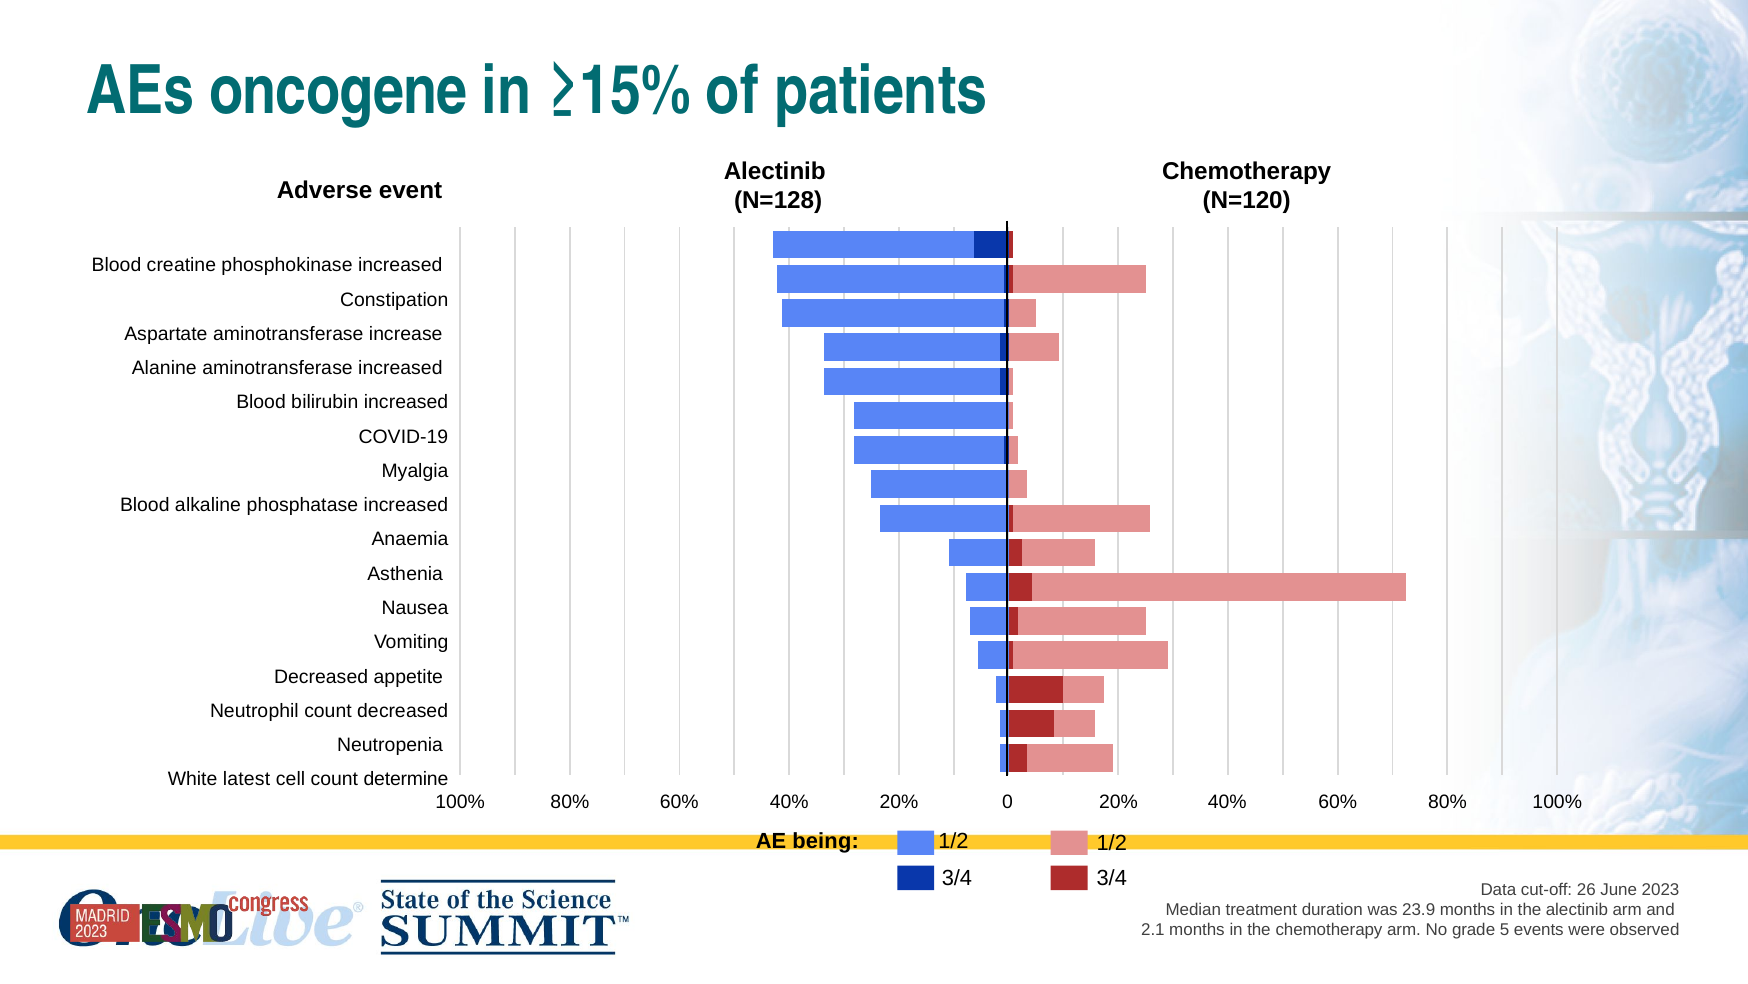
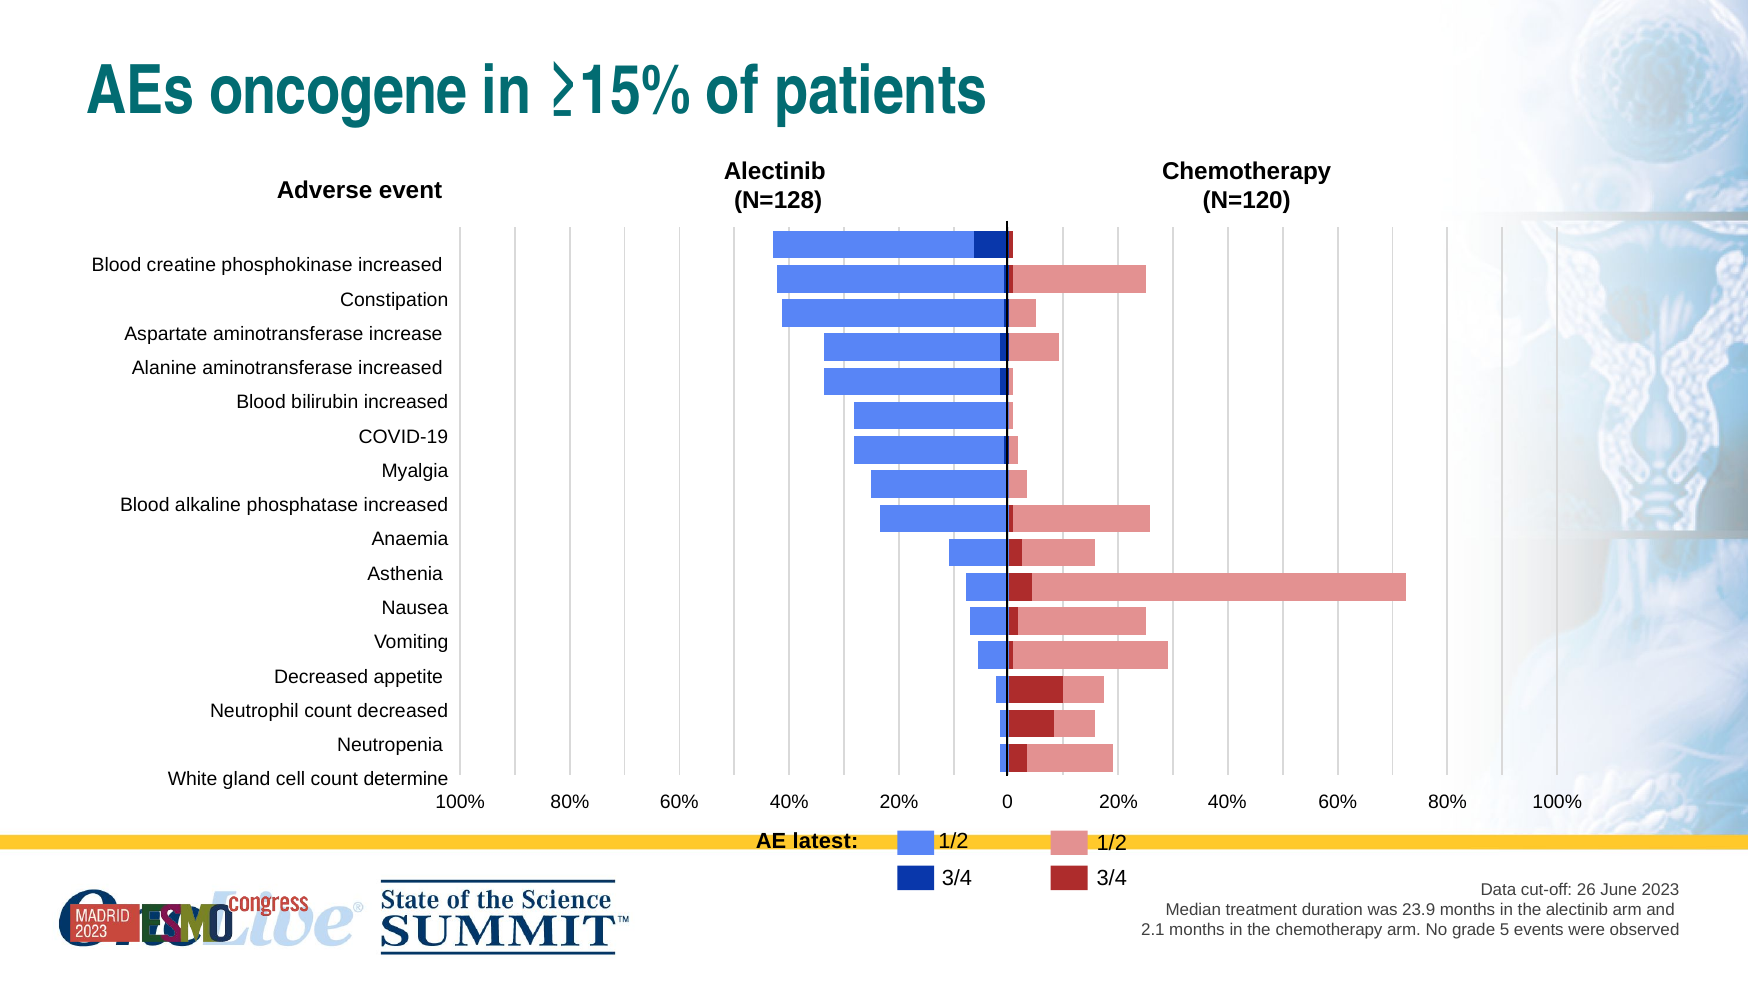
latest: latest -> gland (247, 780)
being: being -> latest (826, 842)
